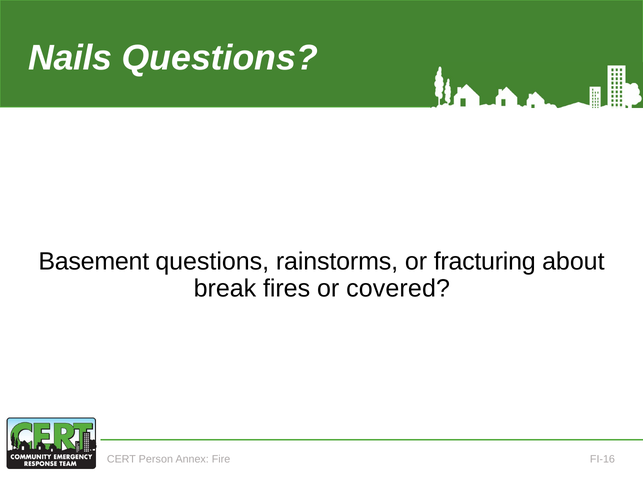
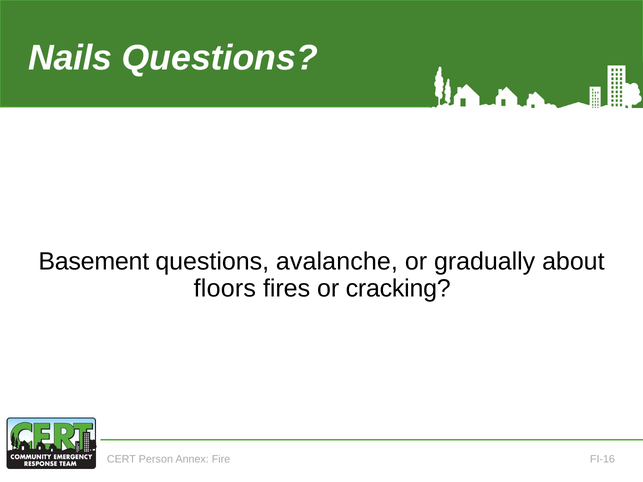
rainstorms: rainstorms -> avalanche (337, 261)
fracturing: fracturing -> gradually (485, 261)
break: break -> floors (225, 288)
covered: covered -> cracking (398, 288)
